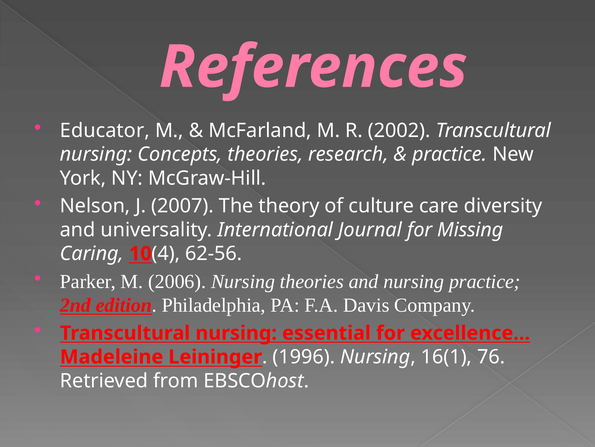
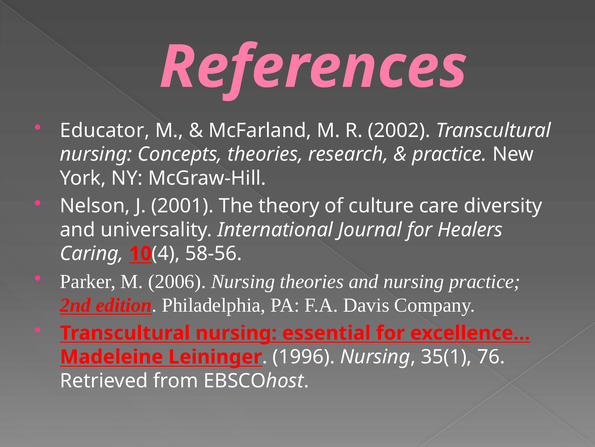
2007: 2007 -> 2001 (183, 206)
Missing: Missing -> Healers (470, 229)
62-56: 62-56 -> 58-56 (214, 253)
16(1: 16(1 -> 35(1 (446, 356)
